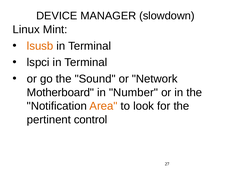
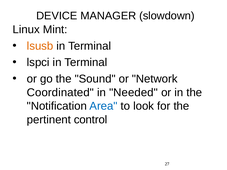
Motherboard: Motherboard -> Coordinated (60, 93)
Number: Number -> Needed (133, 93)
Area colour: orange -> blue (103, 106)
